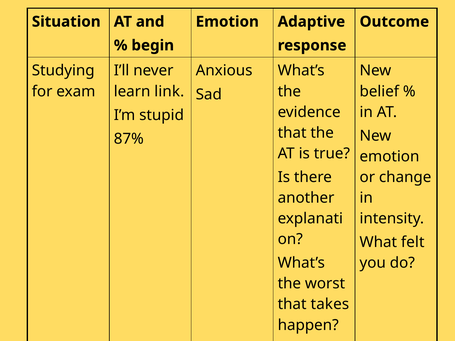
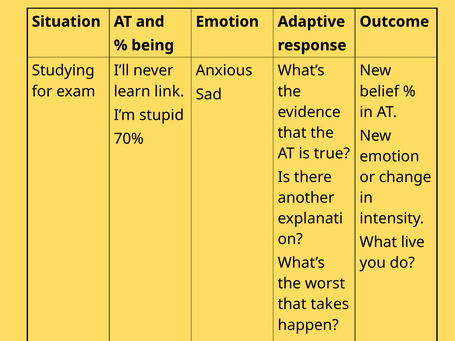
begin: begin -> being (153, 45)
87%: 87% -> 70% (129, 139)
felt: felt -> live (413, 242)
